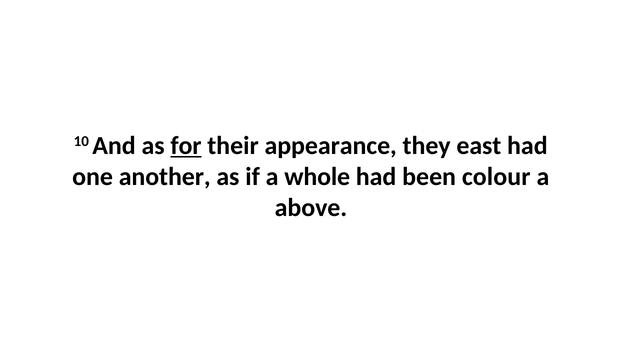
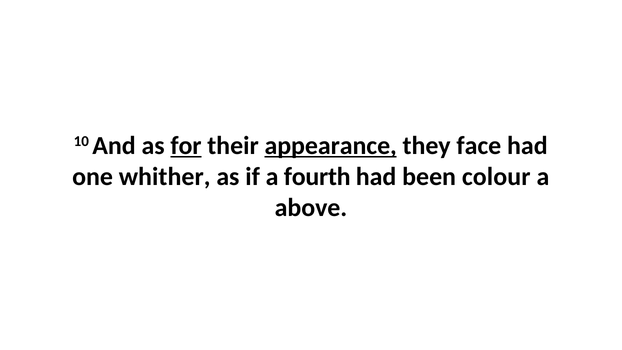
appearance underline: none -> present (331, 146)
east: east -> face (479, 146)
another: another -> whither (165, 177)
whole: whole -> fourth (317, 177)
